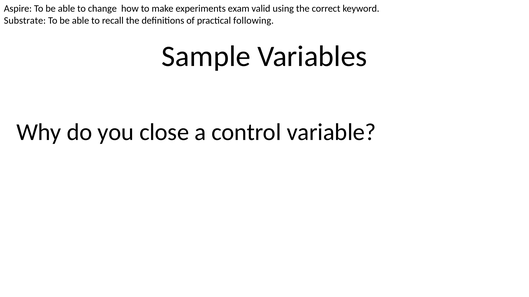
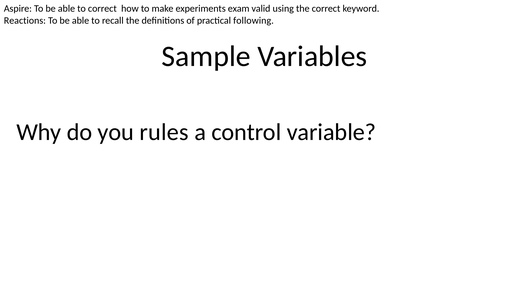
to change: change -> correct (102, 9)
Substrate: Substrate -> Reactions (25, 20)
close: close -> rules (164, 132)
